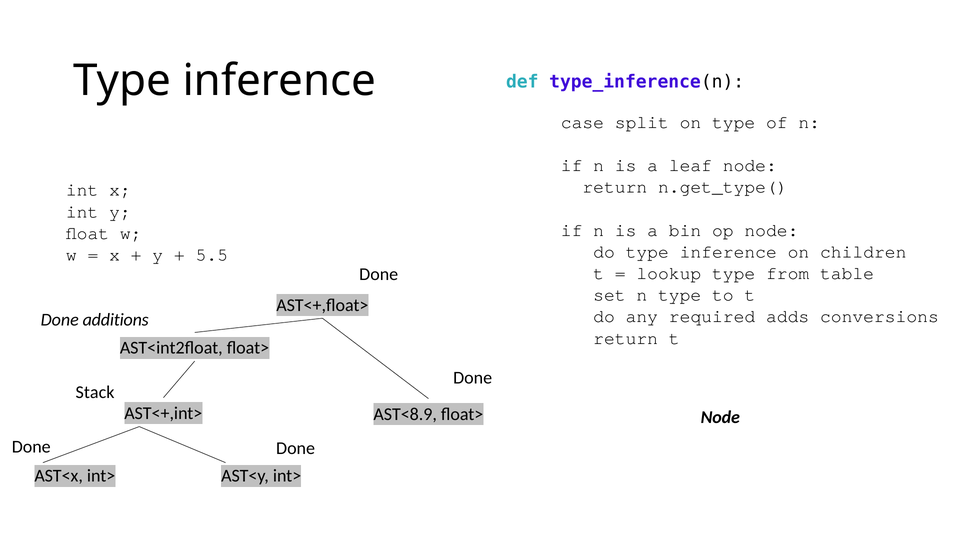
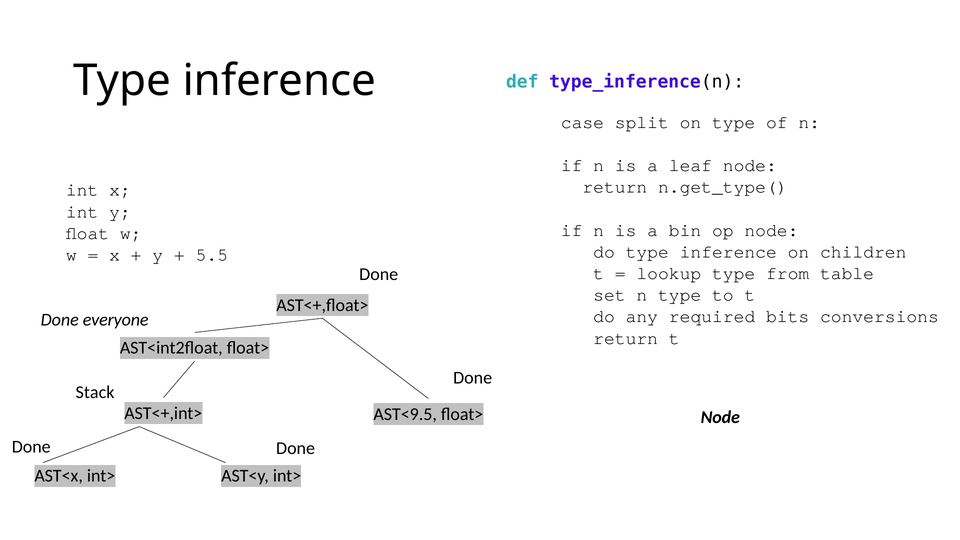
adds: adds -> bits (788, 316)
additions: additions -> everyone (116, 320)
AST<8.9: AST<8.9 -> AST<9.5 (405, 414)
